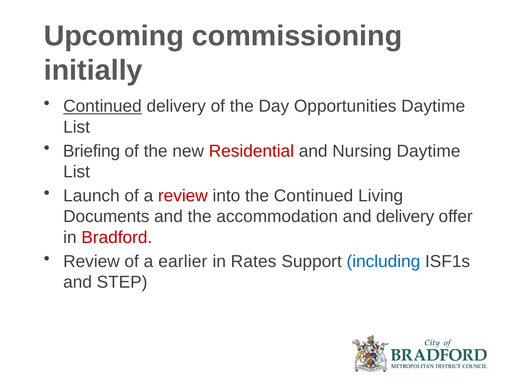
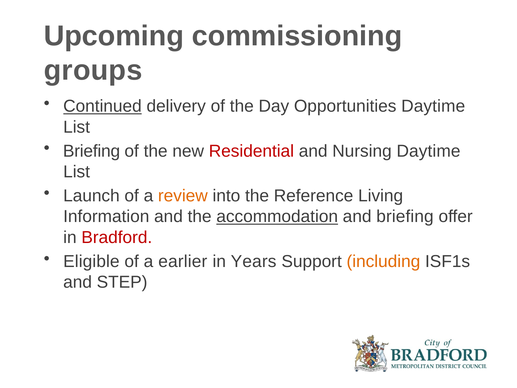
initially: initially -> groups (93, 70)
review colour: red -> orange (183, 196)
the Continued: Continued -> Reference (314, 196)
Documents: Documents -> Information (106, 216)
accommodation underline: none -> present (277, 216)
and delivery: delivery -> briefing (405, 216)
Review: Review -> Eligible (91, 261)
Rates: Rates -> Years (254, 261)
including colour: blue -> orange (383, 261)
